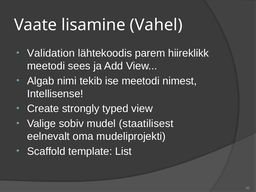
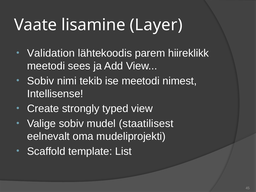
Vahel: Vahel -> Layer (156, 25)
Algab: Algab -> Sobiv (41, 81)
